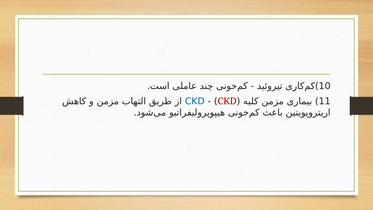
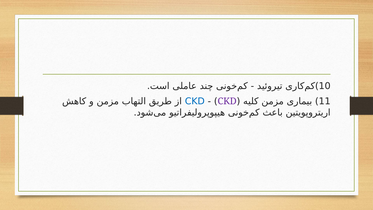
CKD colour: red -> purple (227, 101)
